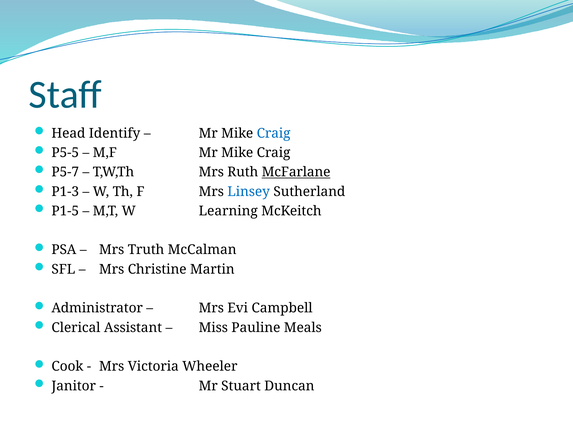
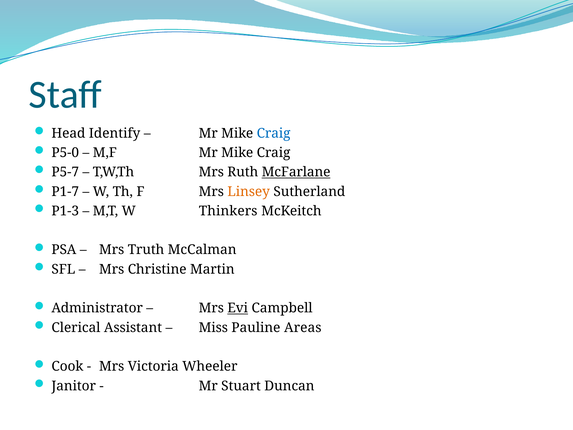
P5-5: P5-5 -> P5-0 (65, 153)
P1-3: P1-3 -> P1-7 (65, 191)
Linsey colour: blue -> orange (249, 191)
P1-5: P1-5 -> P1-3 (65, 211)
Learning: Learning -> Thinkers (228, 211)
Evi underline: none -> present (238, 308)
Meals: Meals -> Areas (303, 327)
